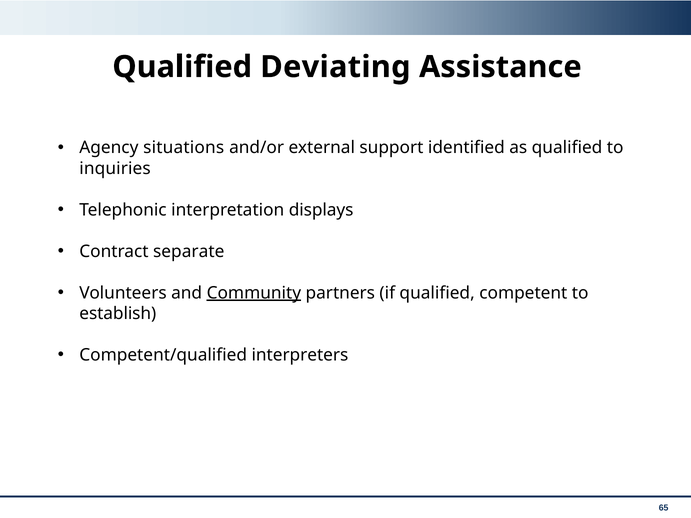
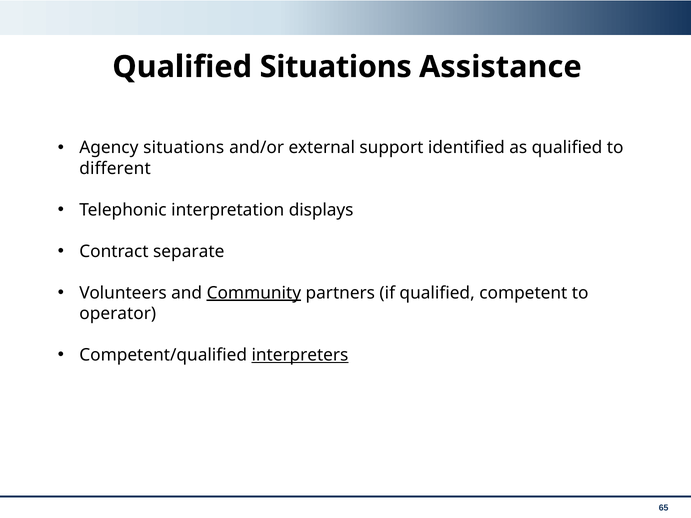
Qualified Deviating: Deviating -> Situations (336, 67)
inquiries: inquiries -> different (115, 169)
establish: establish -> operator (118, 314)
interpreters underline: none -> present (300, 355)
